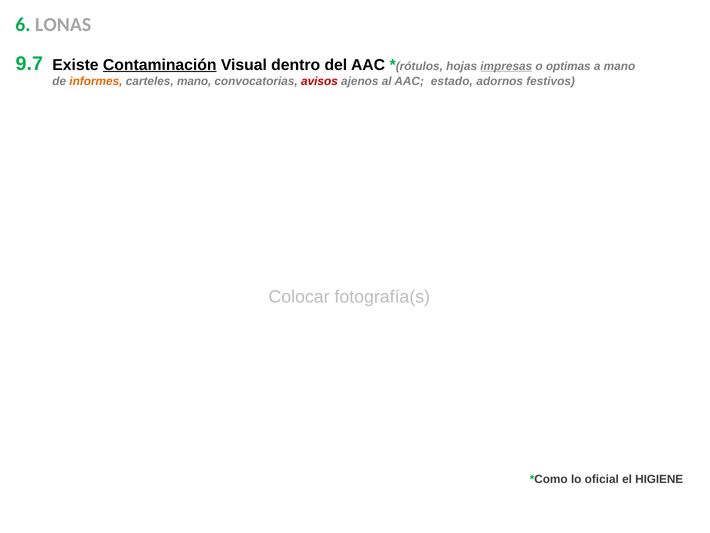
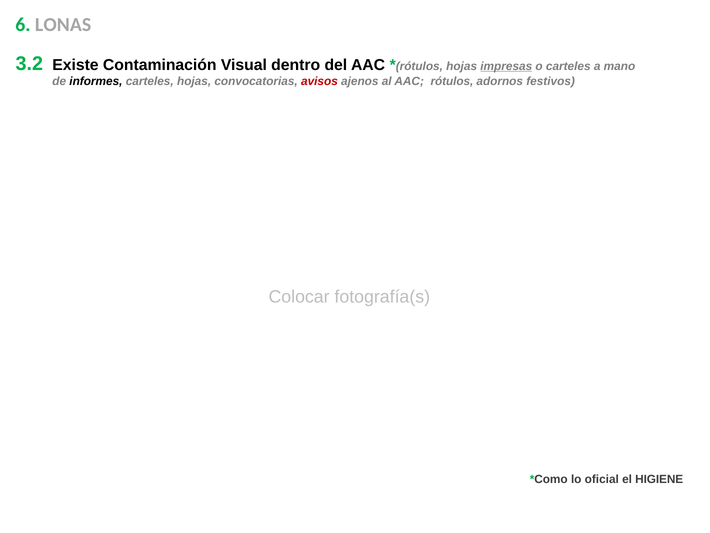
9.7: 9.7 -> 3.2 (29, 63)
Contaminación underline: present -> none (160, 65)
o optimas: optimas -> carteles (568, 66)
informes colour: orange -> black (96, 81)
carteles mano: mano -> hojas (194, 81)
AAC estado: estado -> rótulos (452, 81)
